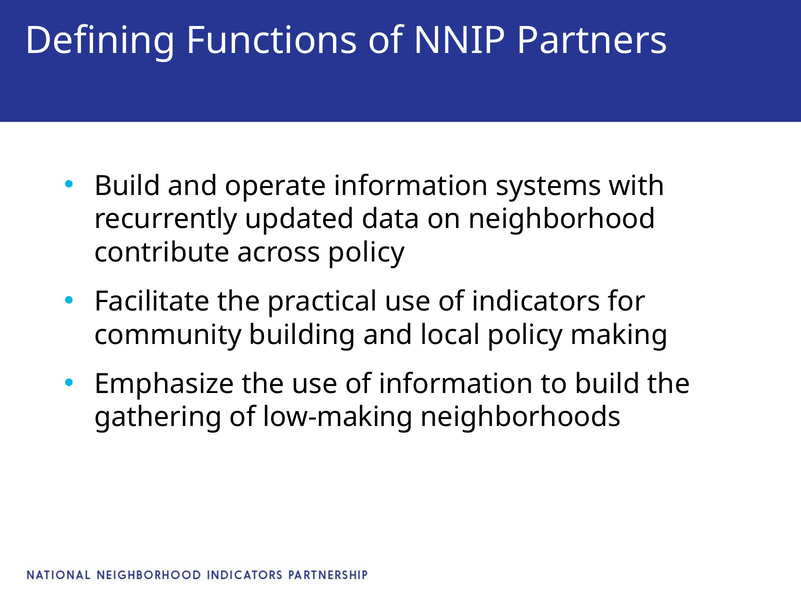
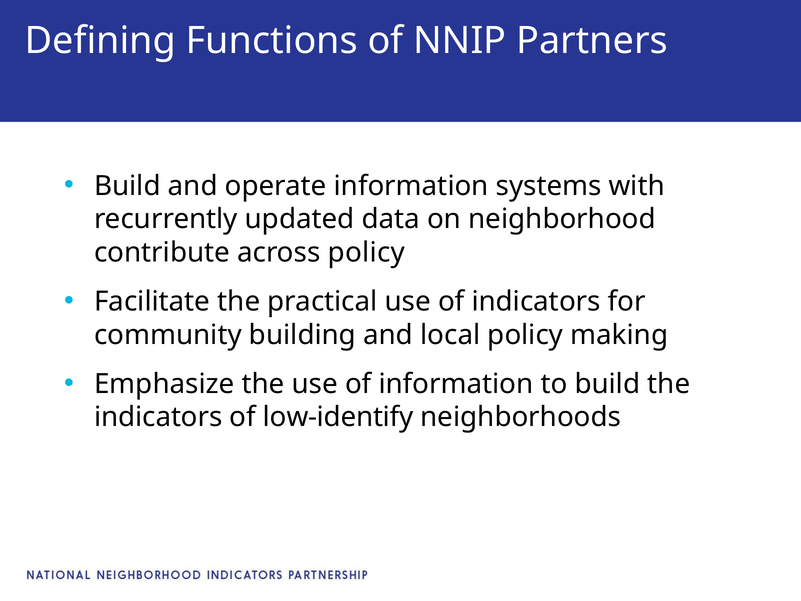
gathering: gathering -> indicators (158, 417)
low-making: low-making -> low-identify (338, 417)
